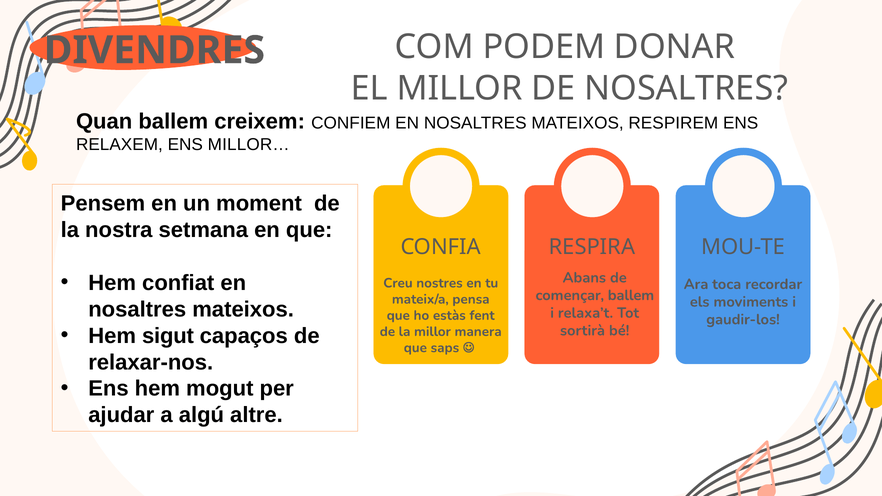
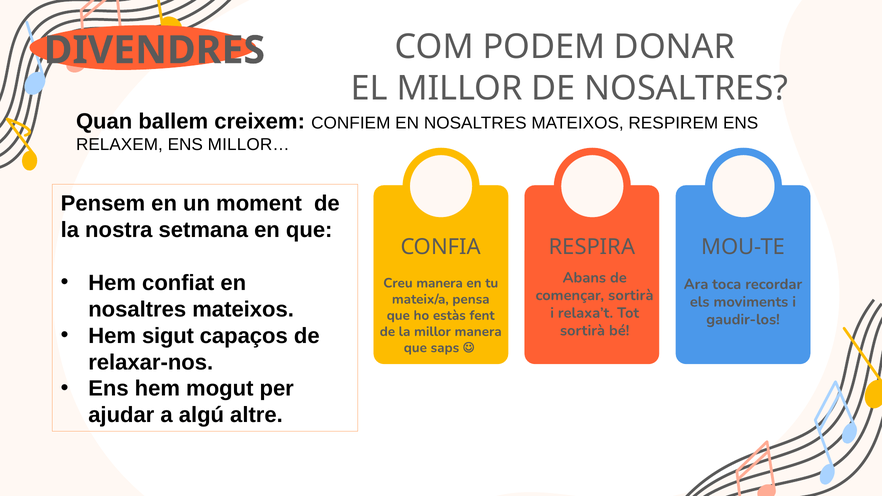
Creu nostres: nostres -> manera (440, 283)
començar ballem: ballem -> sortirà (631, 295)
